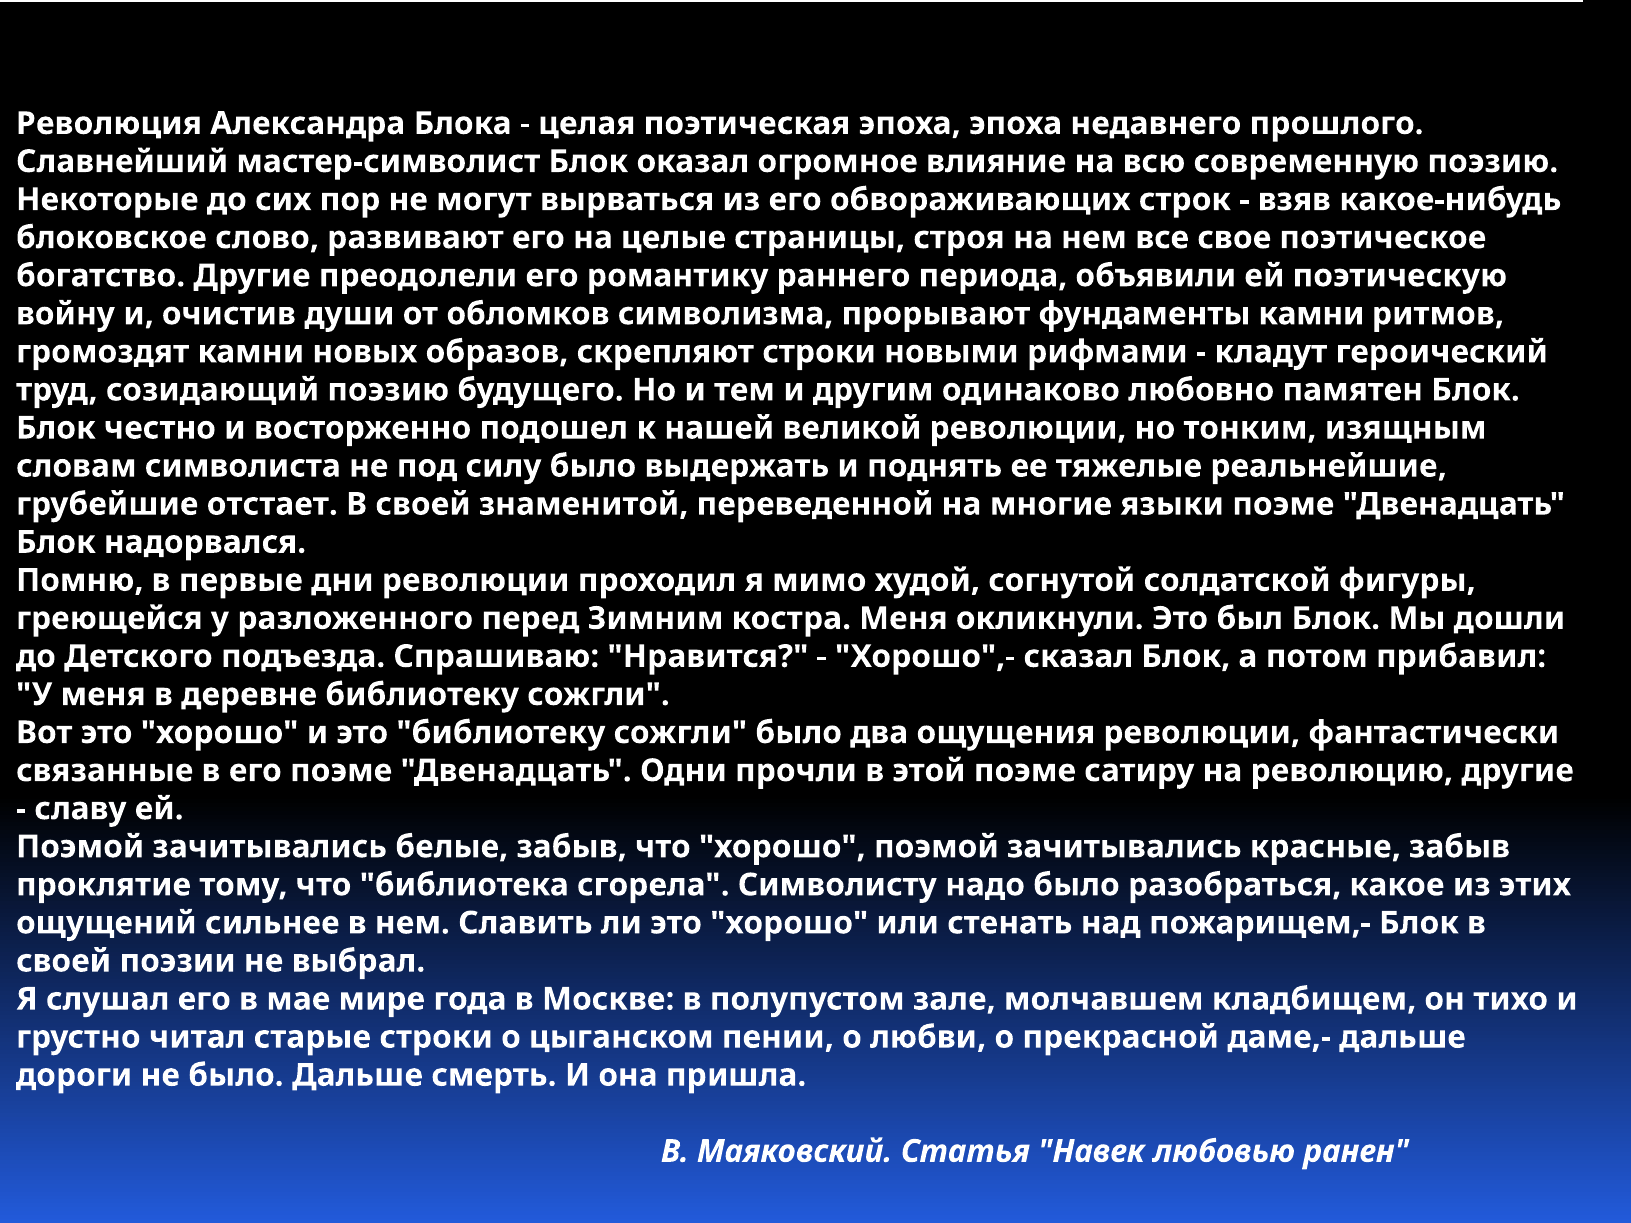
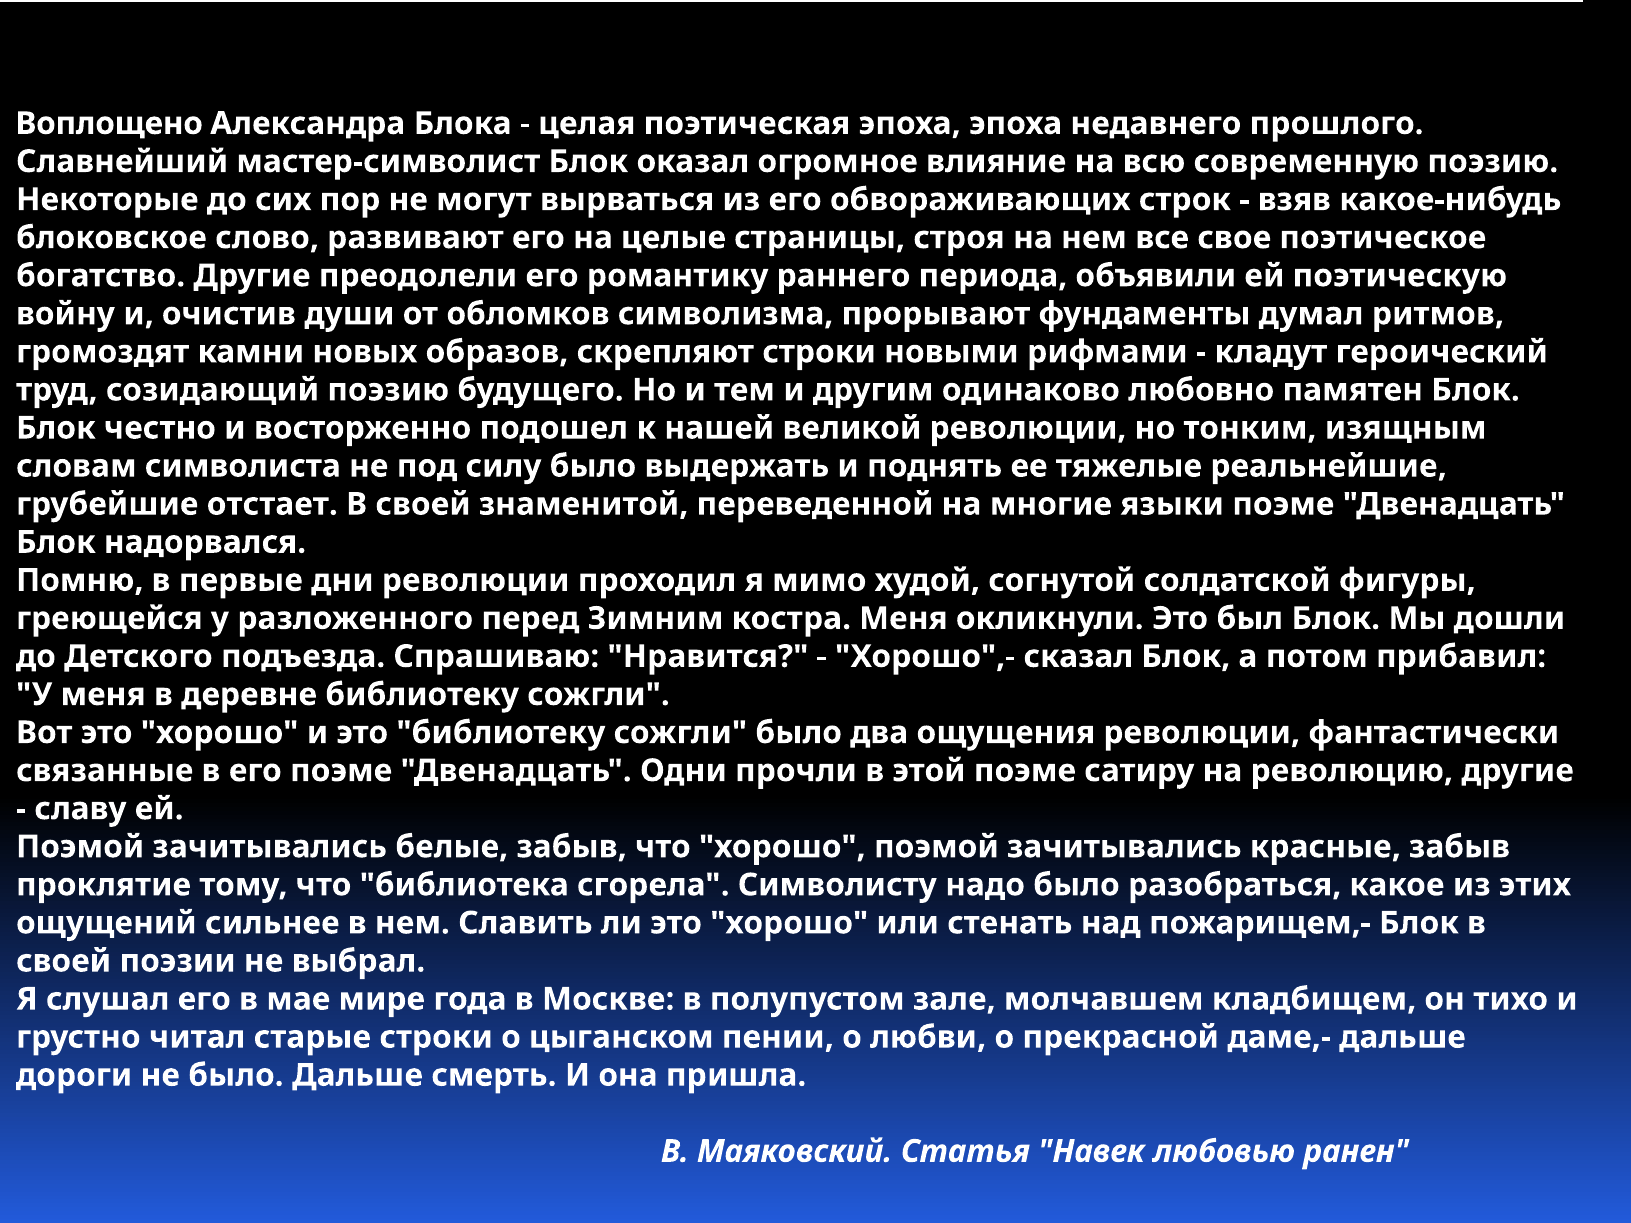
Революция: Революция -> Воплощено (109, 124)
фундаменты камни: камни -> думал (1311, 314)
